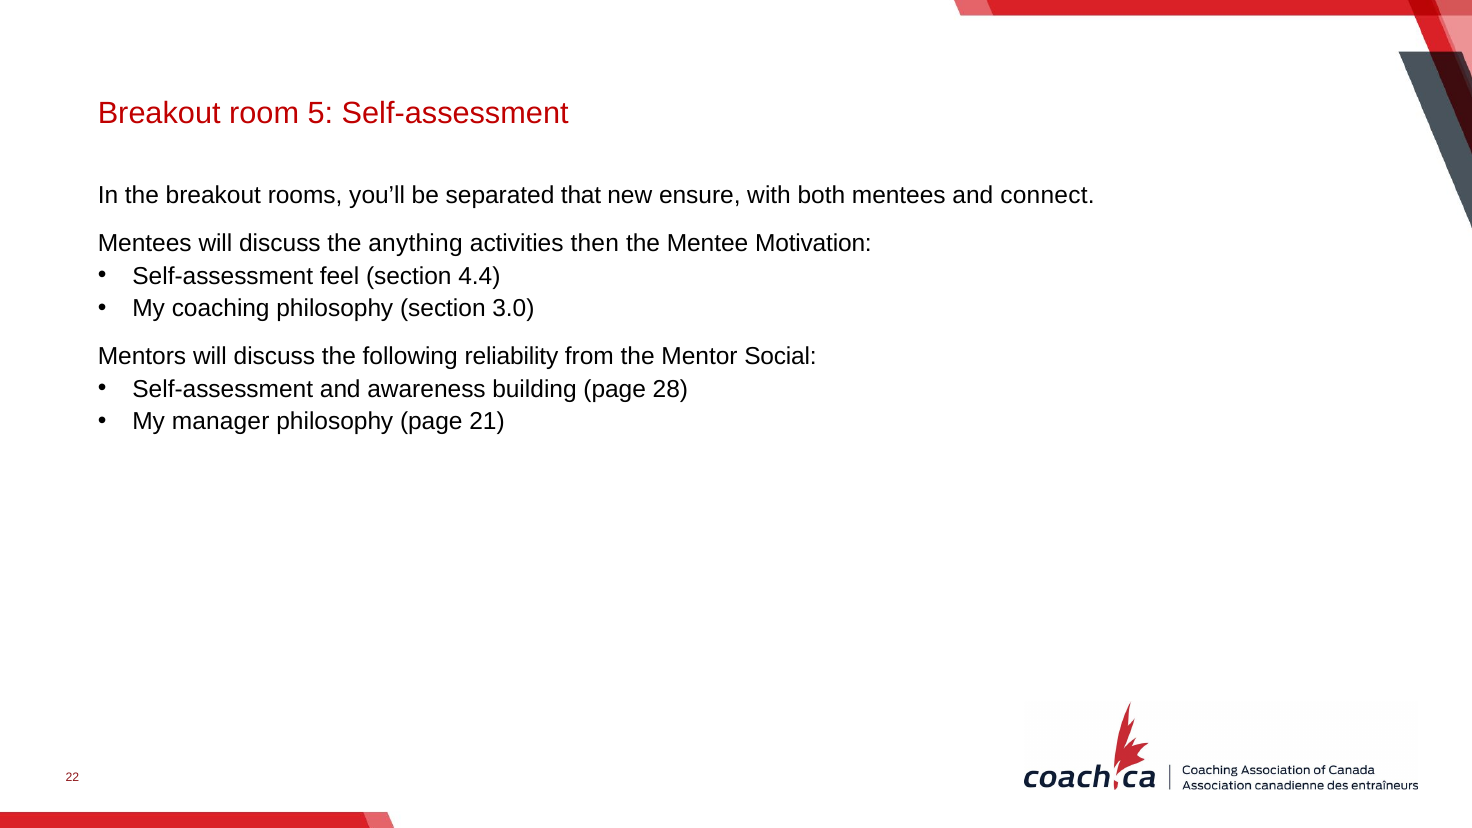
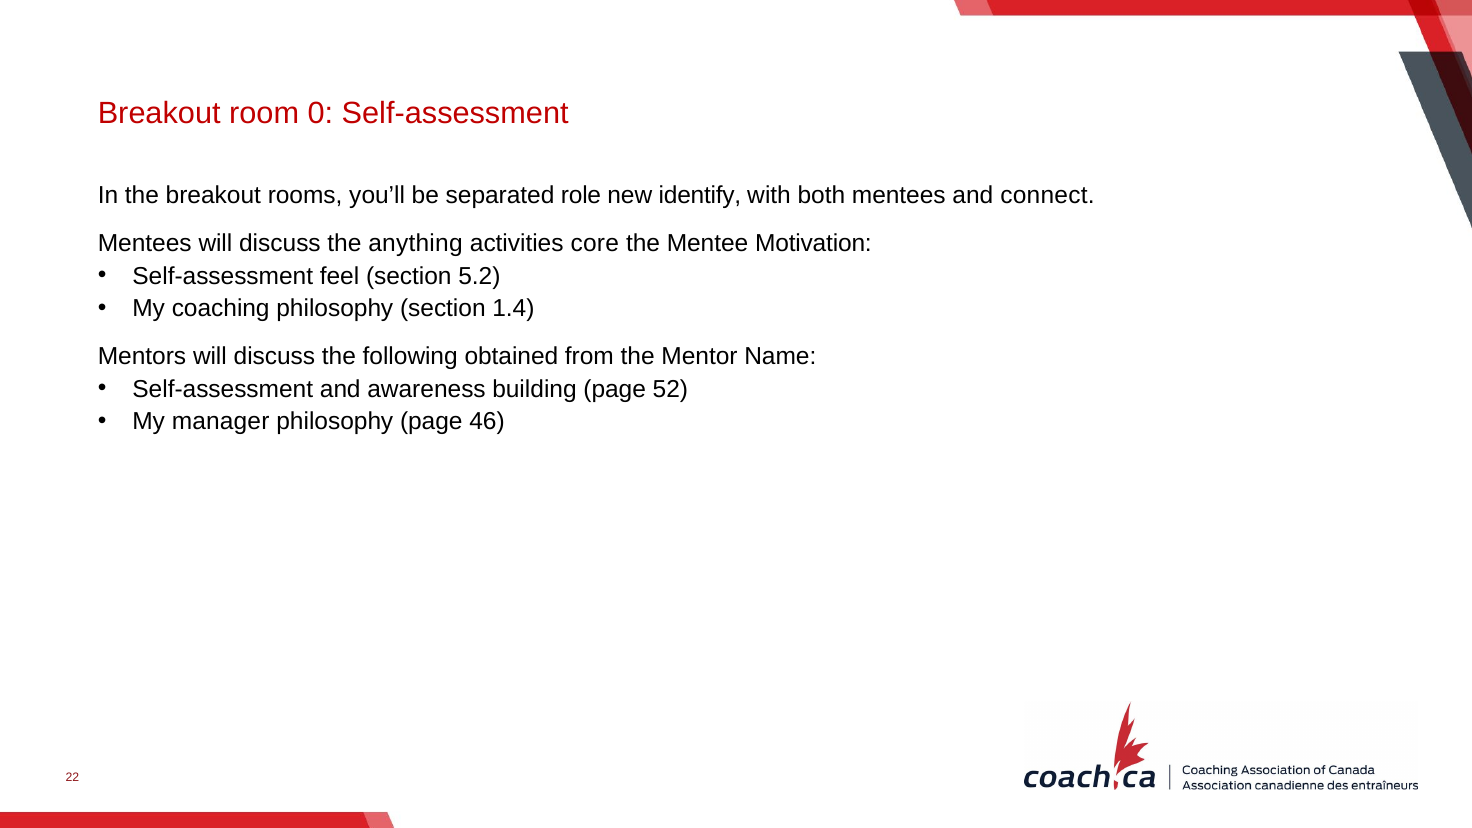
5: 5 -> 0 (320, 113)
that: that -> role (581, 196)
ensure: ensure -> identify (700, 196)
then: then -> core (595, 244)
4.4: 4.4 -> 5.2 (479, 276)
3.0: 3.0 -> 1.4 (513, 309)
reliability: reliability -> obtained (511, 356)
Social: Social -> Name (780, 356)
28: 28 -> 52 (670, 389)
21: 21 -> 46 (487, 421)
